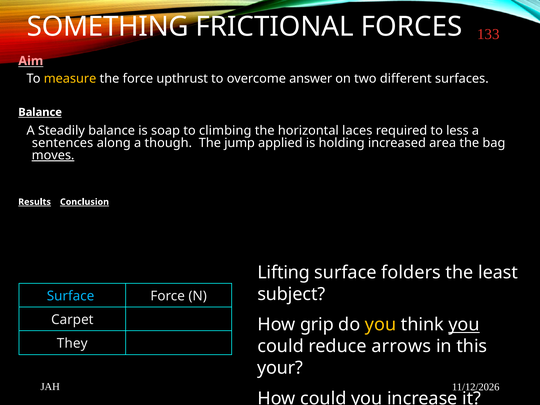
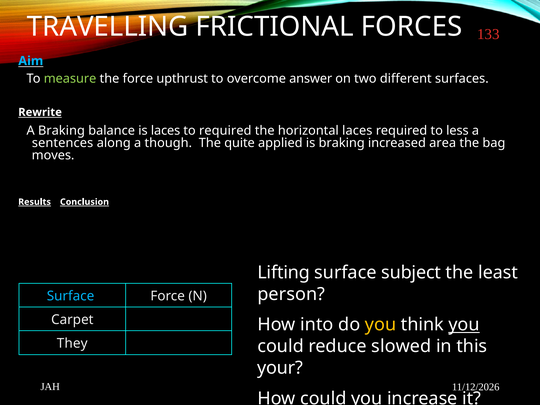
SOMETHING: SOMETHING -> TRAVELLING (108, 27)
Aim colour: pink -> light blue (31, 61)
measure colour: yellow -> light green (70, 79)
Balance: Balance -> Rewrite (40, 112)
A Steadily: Steadily -> Braking (61, 131)
is soap: soap -> laces (166, 131)
to climbing: climbing -> required (225, 131)
jump: jump -> quite (240, 143)
is holding: holding -> braking (342, 143)
moves underline: present -> none (53, 155)
folders: folders -> subject (411, 273)
subject: subject -> person (291, 294)
grip: grip -> into (317, 325)
arrows: arrows -> slowed (401, 346)
